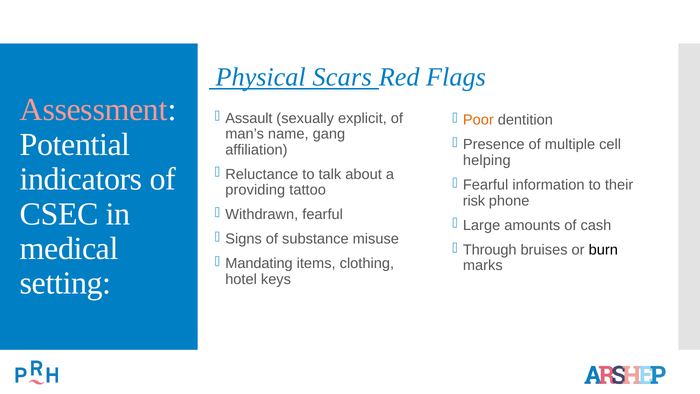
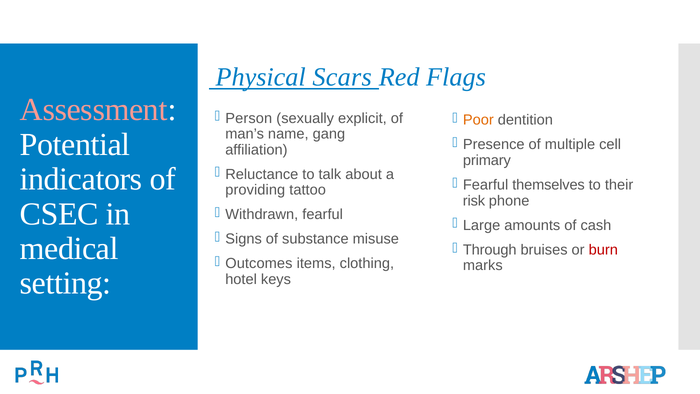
Assault: Assault -> Person (249, 118)
helping: helping -> primary (487, 160)
information: information -> themselves (549, 185)
burn colour: black -> red (603, 250)
Mandating: Mandating -> Outcomes (259, 263)
